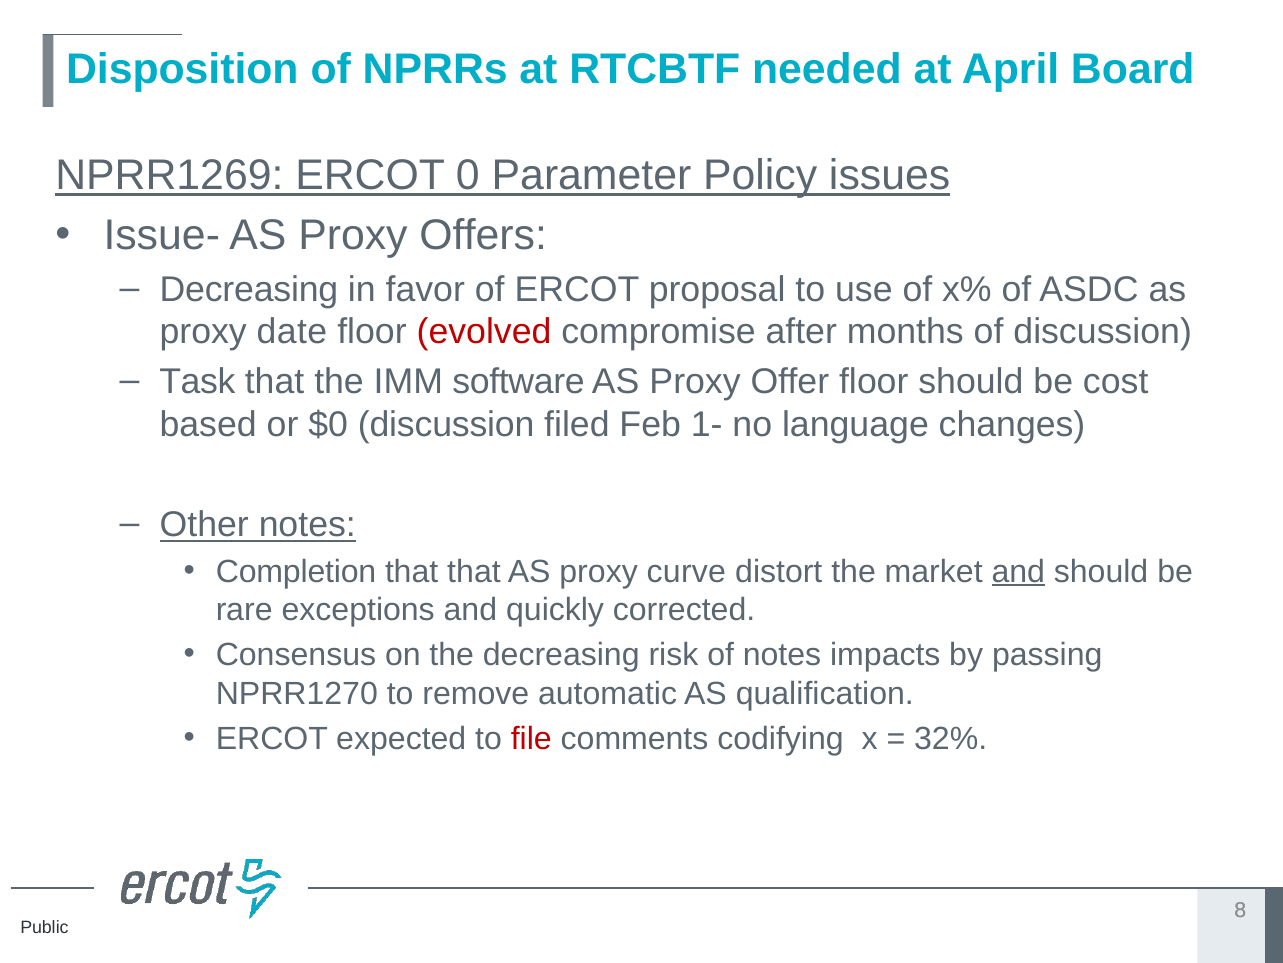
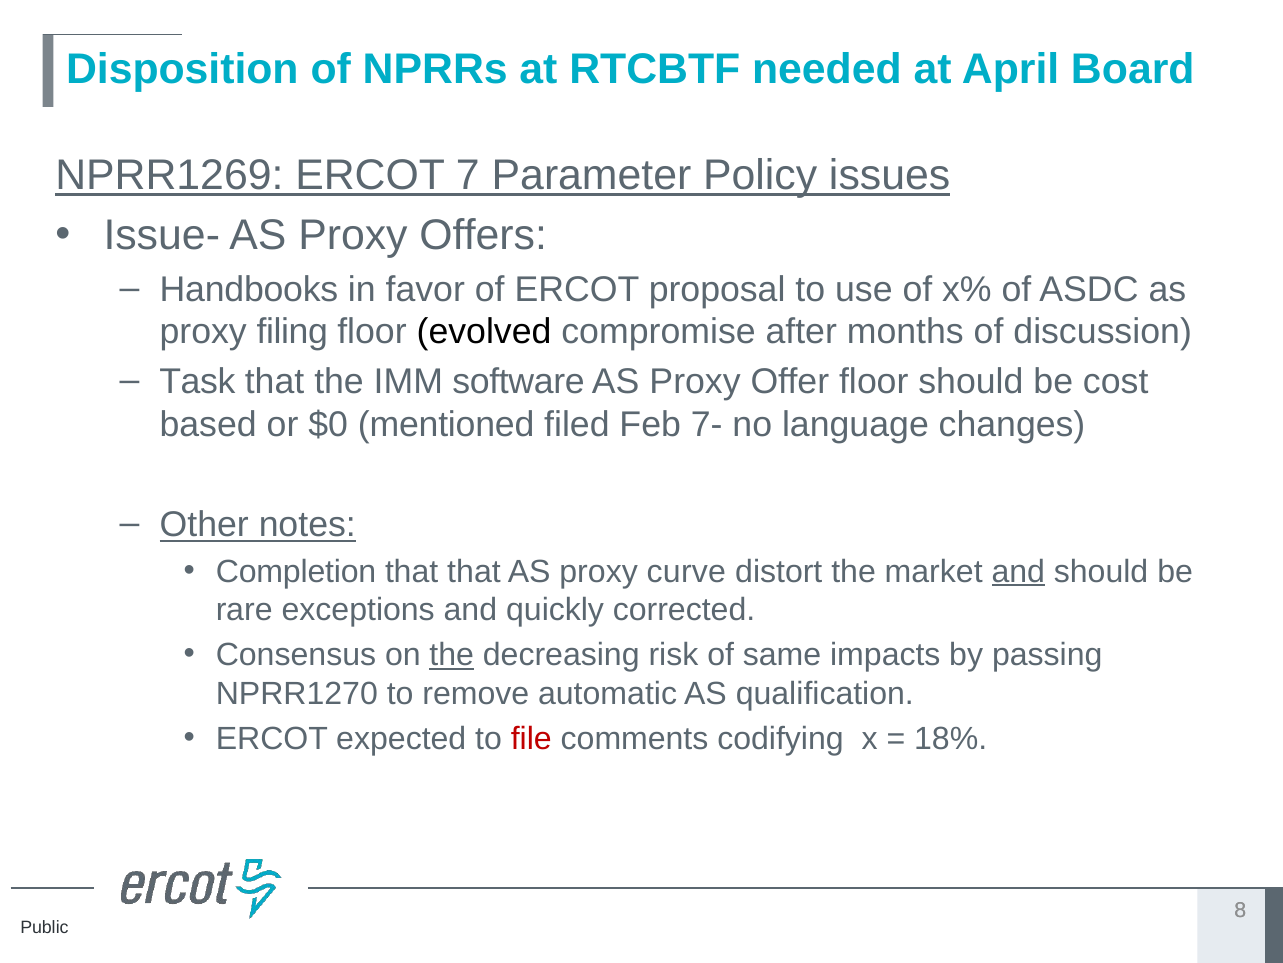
0: 0 -> 7 (468, 176)
Decreasing: Decreasing -> Handbooks (249, 289)
date: date -> filing (292, 332)
evolved colour: red -> black (484, 332)
$0 discussion: discussion -> mentioned (446, 425)
1-: 1- -> 7- (707, 425)
the underline: none -> present (452, 655)
of notes: notes -> same (782, 655)
32%: 32% -> 18% (951, 738)
